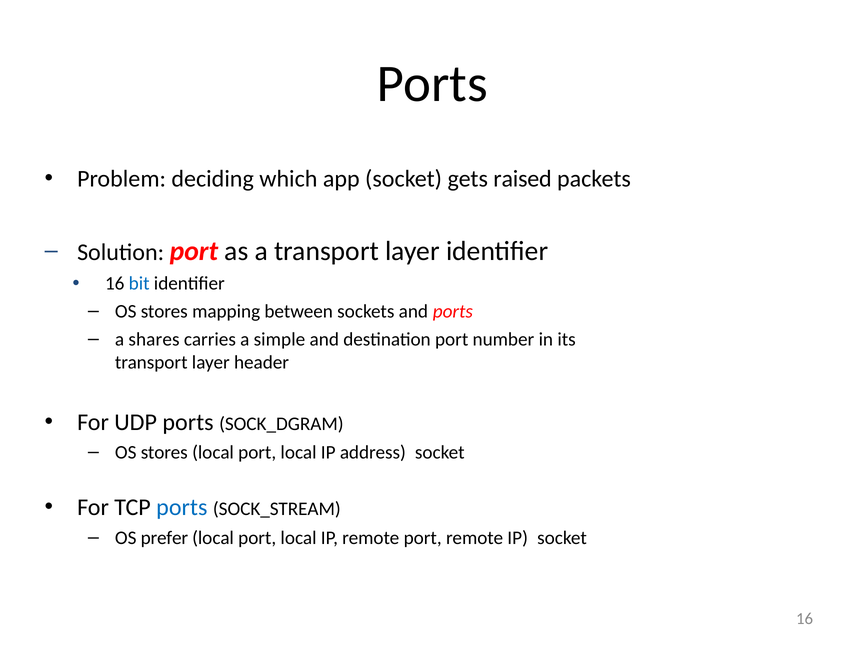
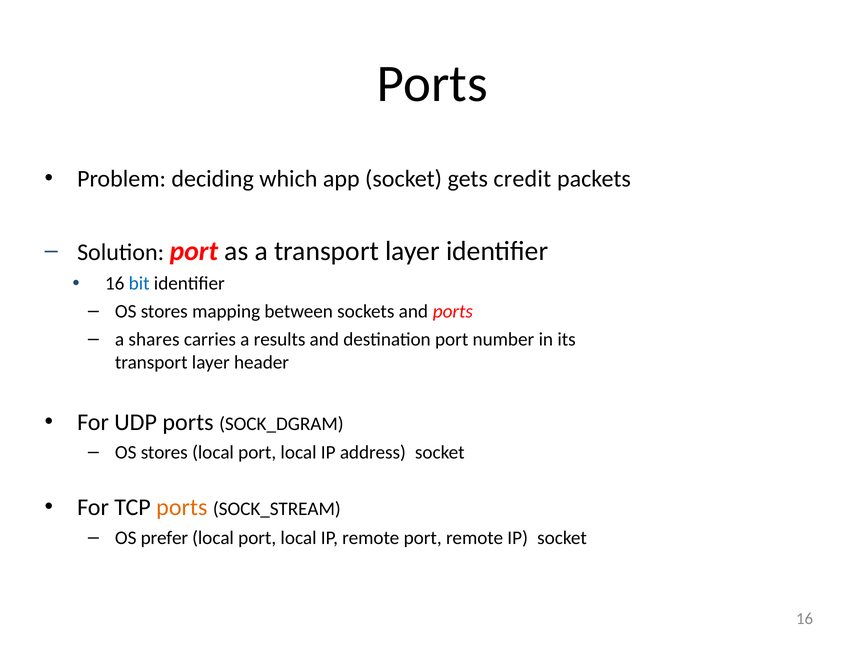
raised: raised -> credit (522, 179)
simple: simple -> results (280, 340)
ports colour: blue -> orange (182, 508)
